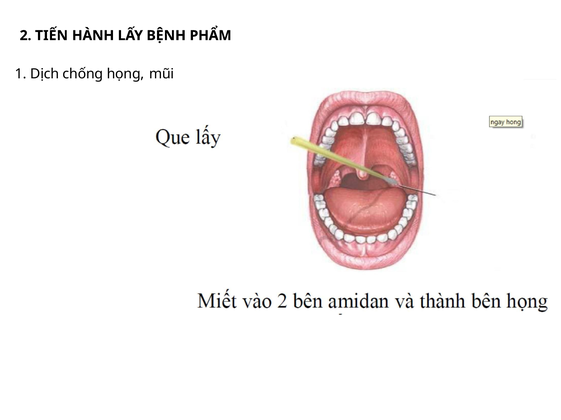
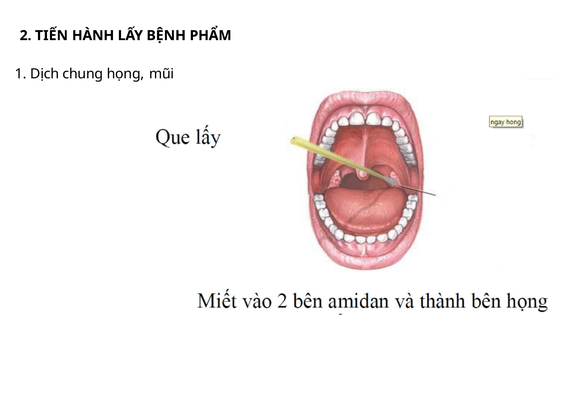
chống: chống -> chung (83, 74)
